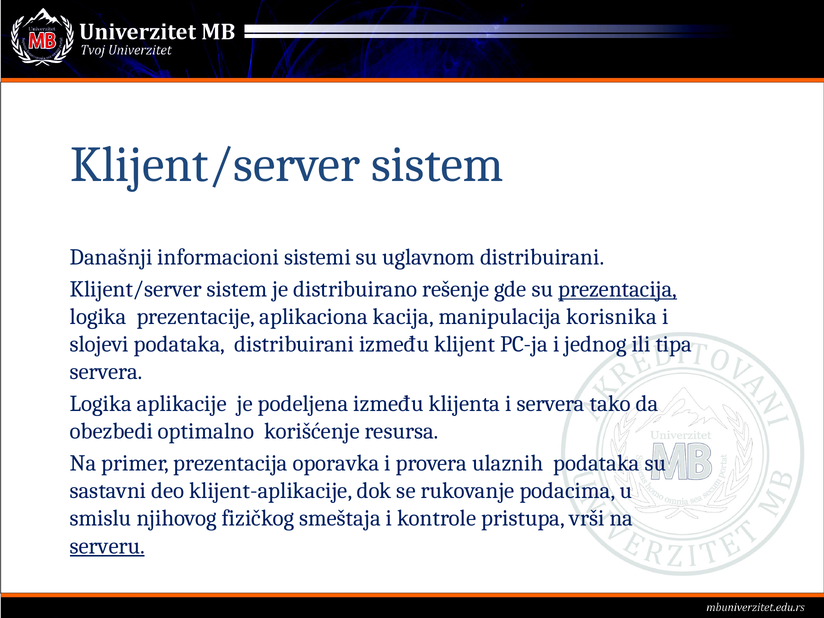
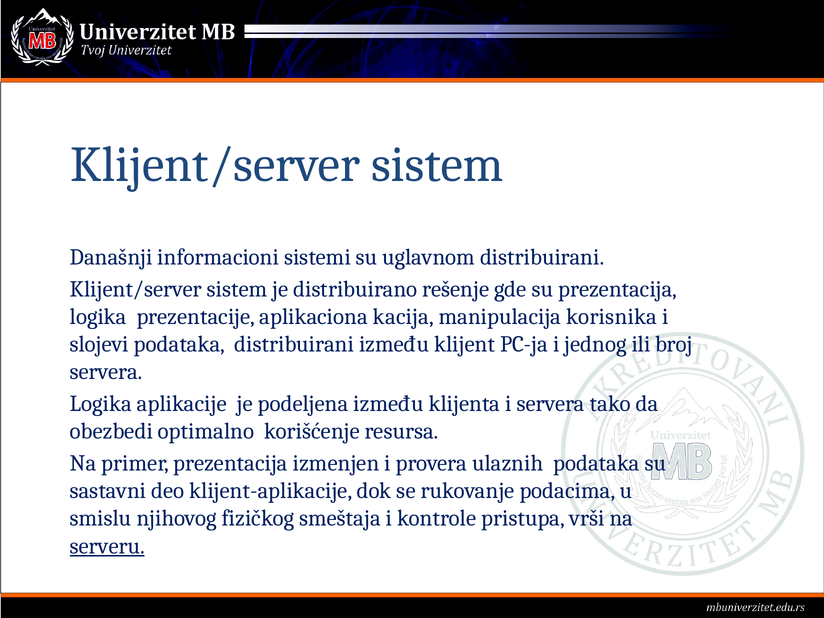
prezentacija underline: present -> none (618, 289)
tipa: tipa -> broj (674, 344)
oporavka: oporavka -> izmenjen (336, 463)
